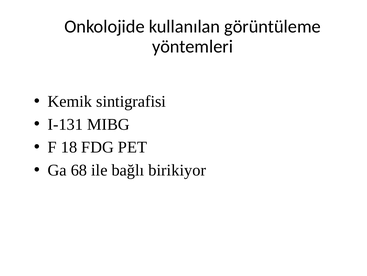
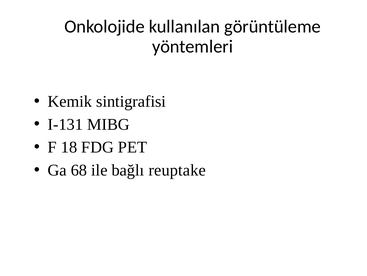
birikiyor: birikiyor -> reuptake (177, 170)
